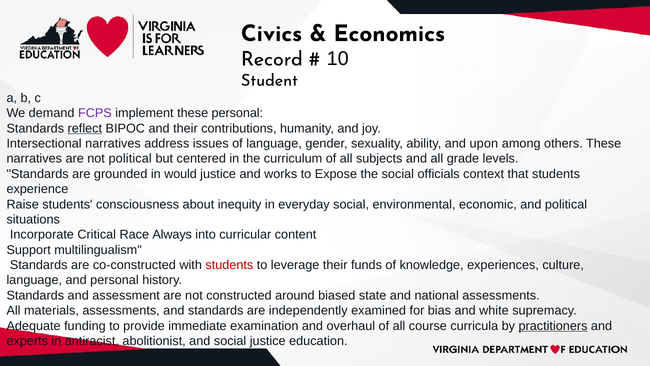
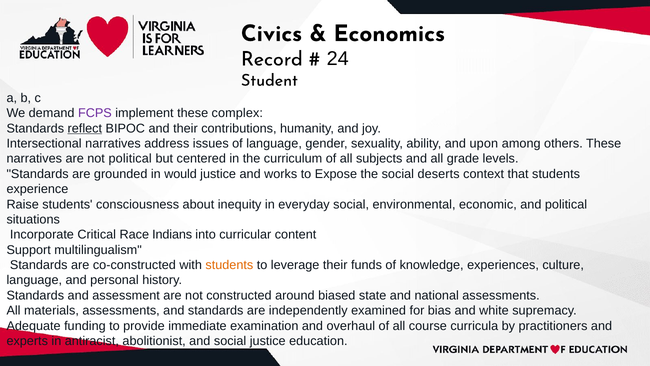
10: 10 -> 24 (338, 59)
these personal: personal -> complex (237, 113)
officials: officials -> deserts (439, 174)
Always: Always -> Indians (172, 235)
students colour: red -> orange (229, 265)
practitioners underline: present -> none (553, 326)
